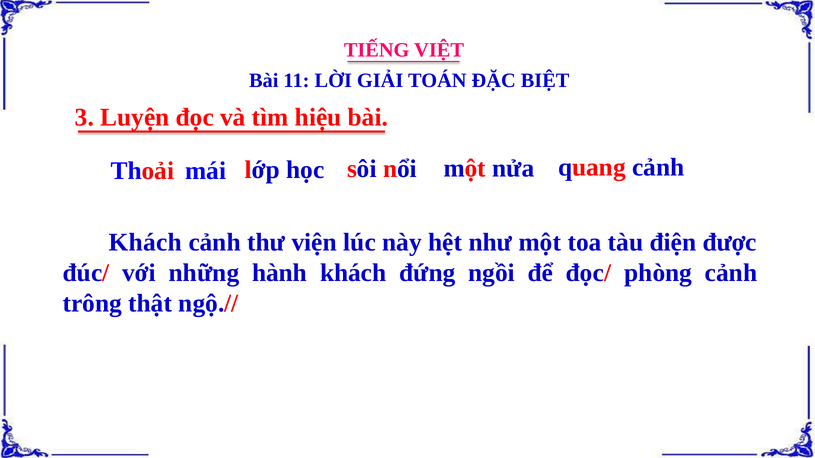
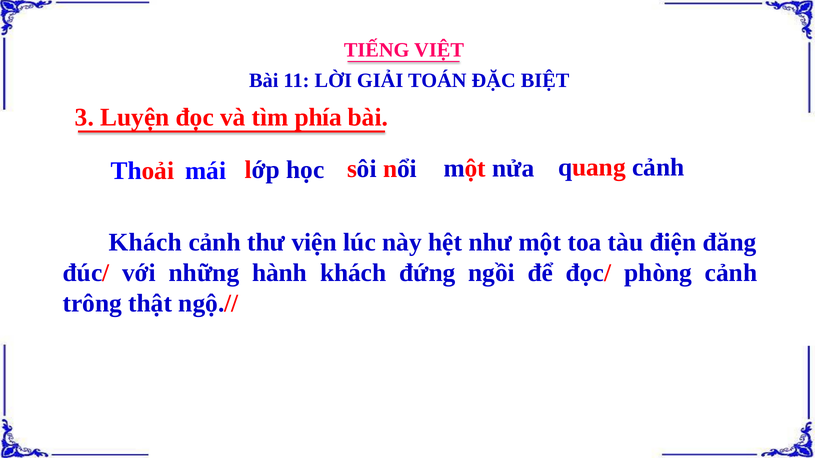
hiệu: hiệu -> phía (318, 117)
được: được -> đăng (730, 242)
